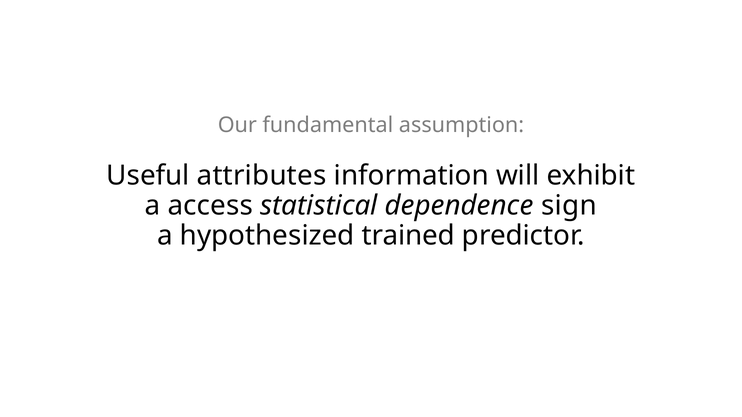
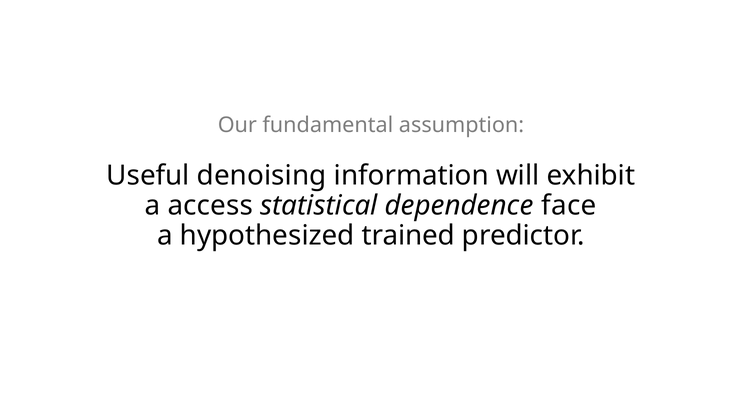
attributes: attributes -> denoising (262, 175)
sign: sign -> face (569, 206)
